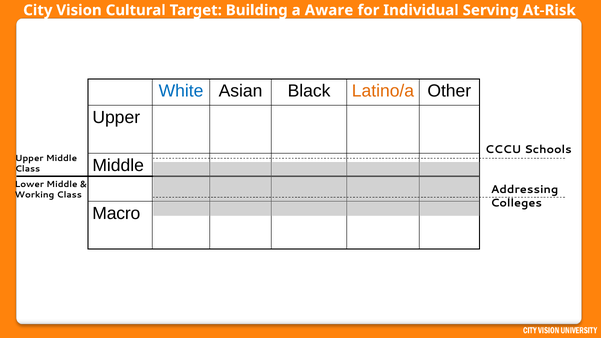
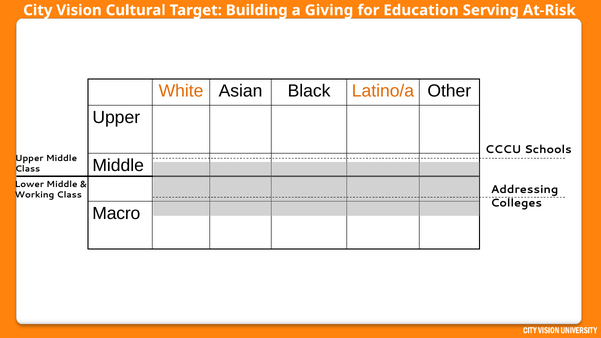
Aware: Aware -> Giving (329, 10)
Individual: Individual -> Education (421, 10)
White colour: blue -> orange (181, 91)
